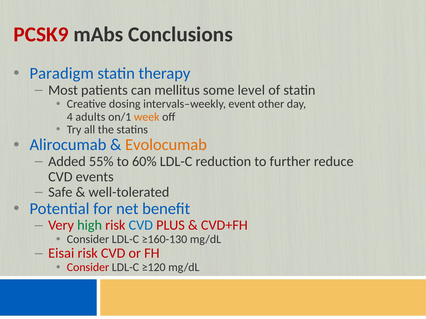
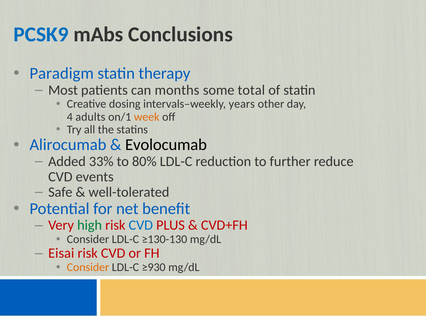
PCSK9 colour: red -> blue (41, 35)
mellitus: mellitus -> months (177, 90)
level: level -> total (251, 90)
event: event -> years (242, 104)
Evolocumab colour: orange -> black (166, 145)
55%: 55% -> 33% (101, 162)
60%: 60% -> 80% (144, 162)
≥160-130: ≥160-130 -> ≥130-130 (164, 240)
Consider colour: red -> orange (88, 268)
≥120: ≥120 -> ≥930 (154, 268)
